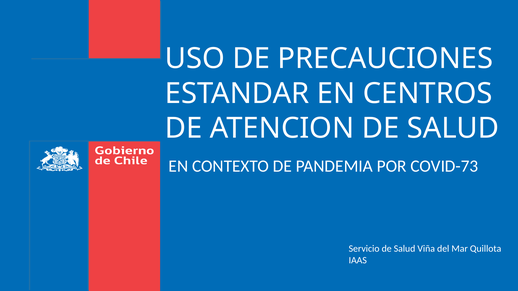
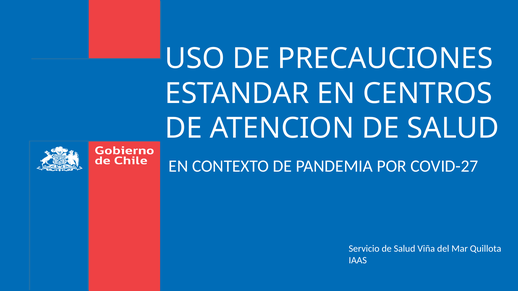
COVID-73: COVID-73 -> COVID-27 (444, 166)
